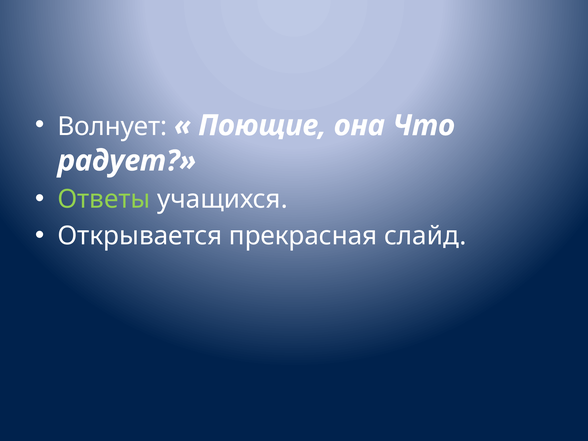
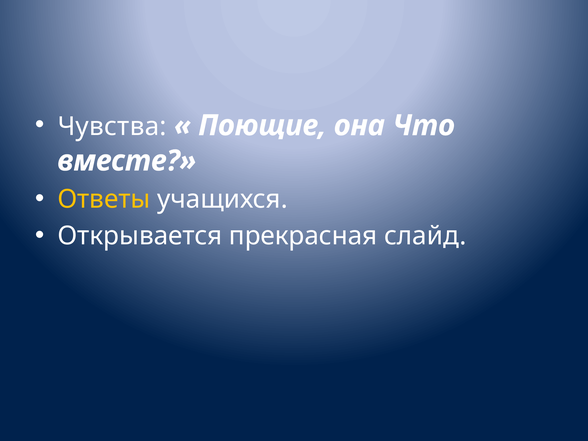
Волнует: Волнует -> Чувства (112, 127)
радует: радует -> вместе (127, 161)
Ответы colour: light green -> yellow (104, 199)
